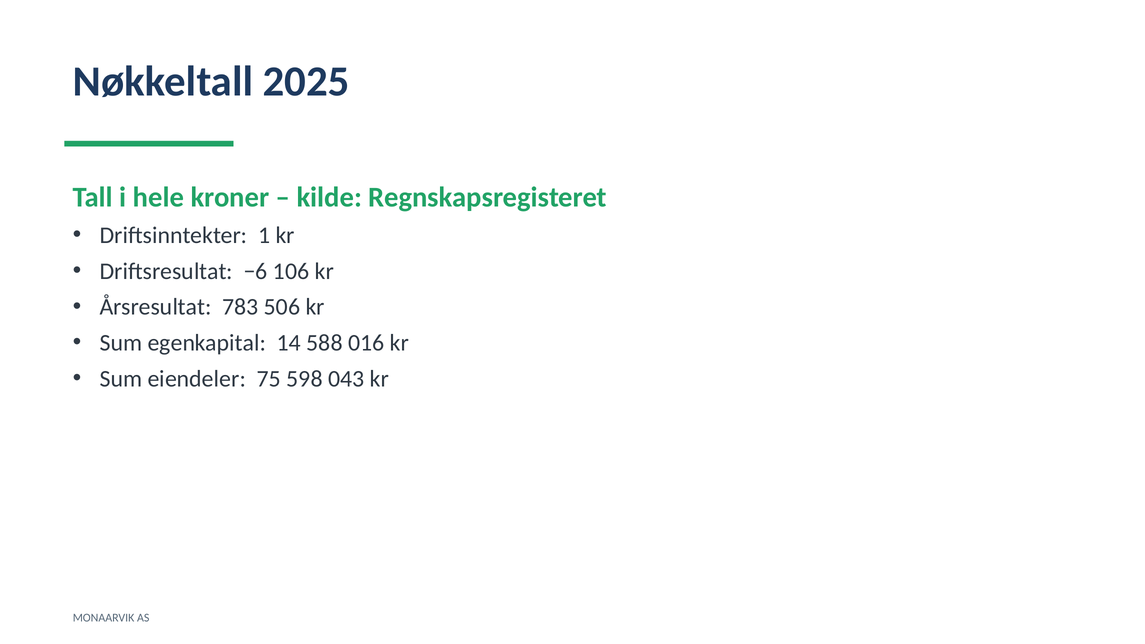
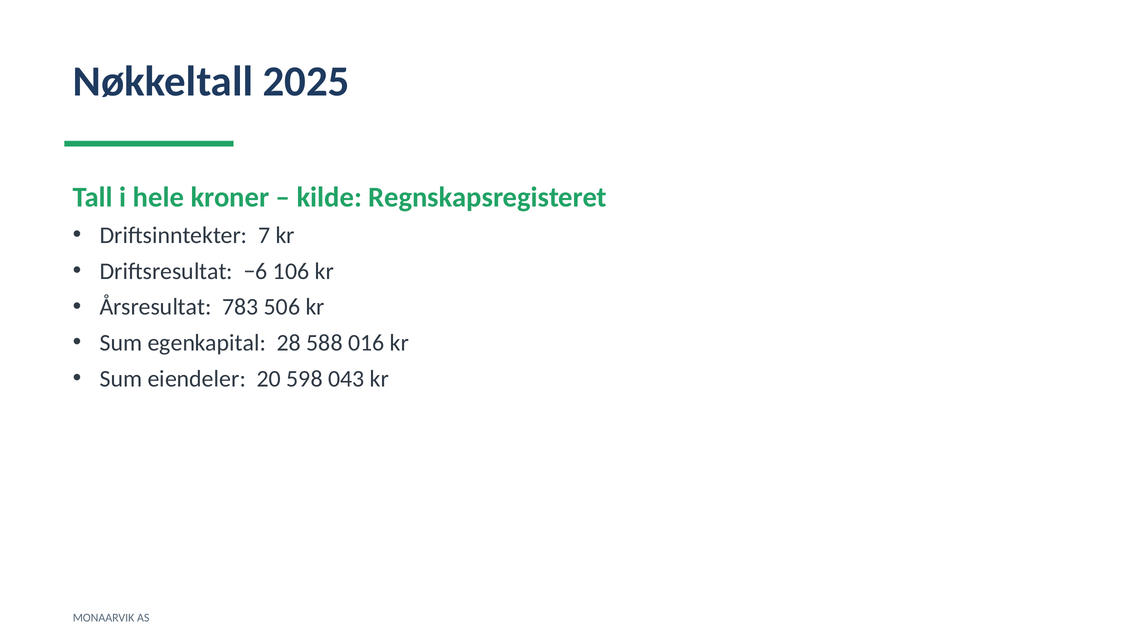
1: 1 -> 7 (264, 235)
14: 14 -> 28 (289, 343)
75: 75 -> 20 (269, 379)
